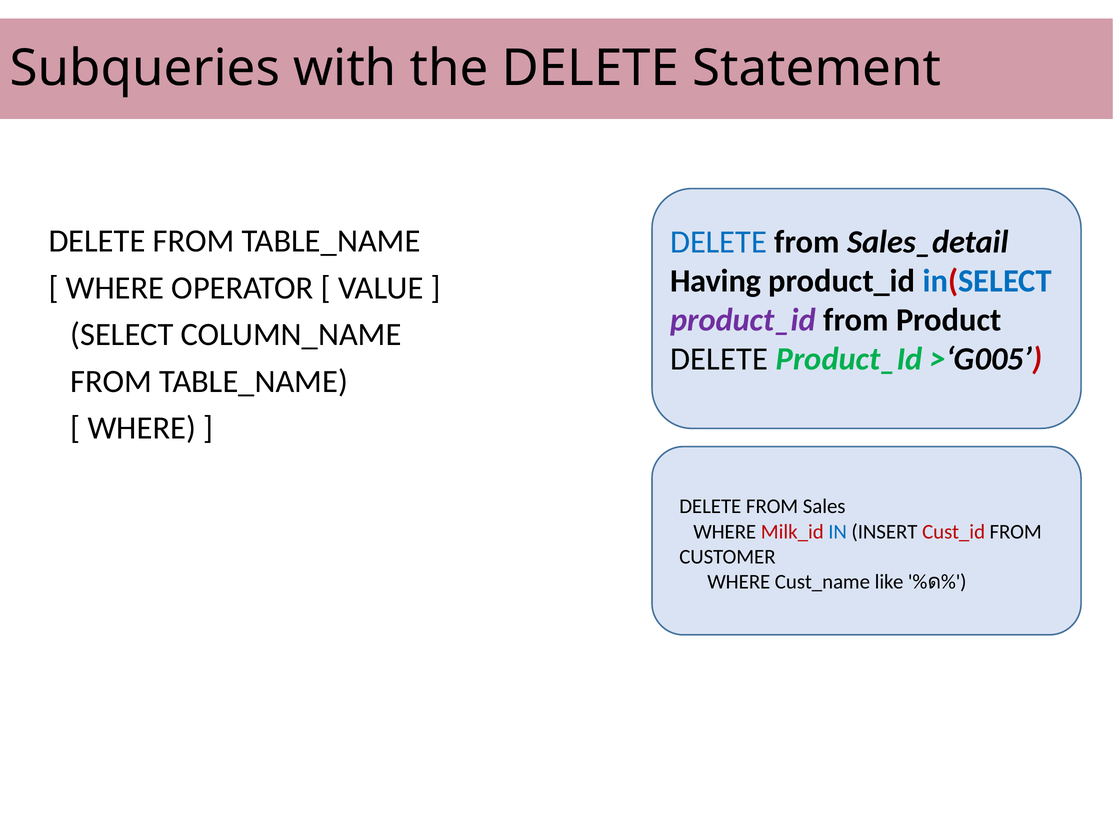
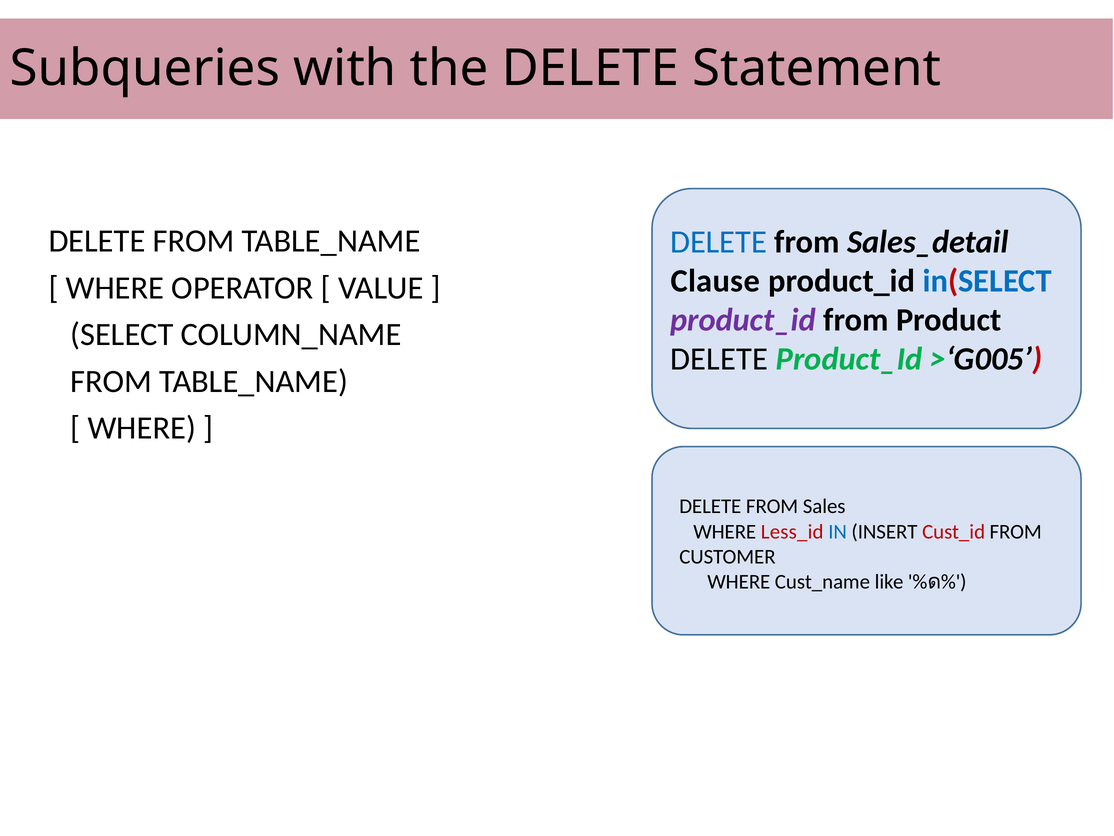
Having: Having -> Clause (715, 281)
Milk_id: Milk_id -> Less_id (792, 531)
